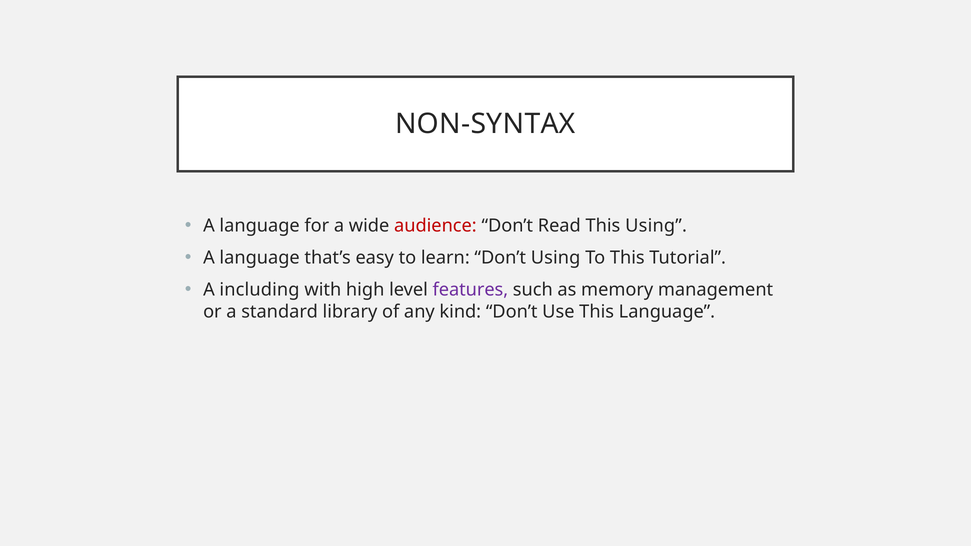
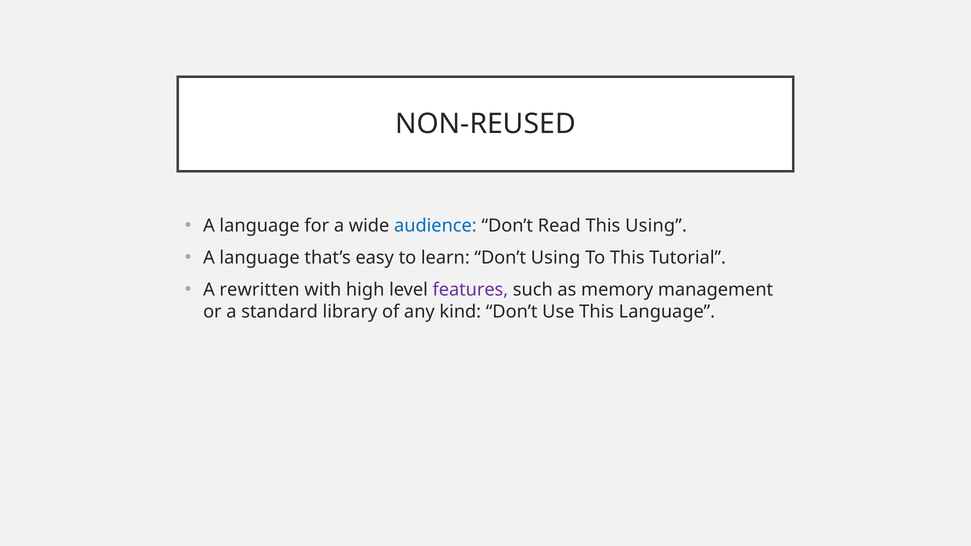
NON-SYNTAX: NON-SYNTAX -> NON-REUSED (485, 124)
audience colour: red -> blue (435, 226)
including: including -> rewritten (260, 290)
